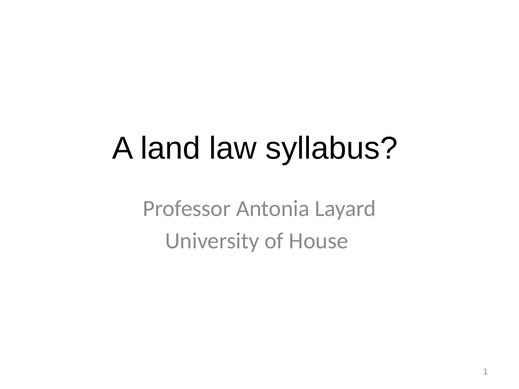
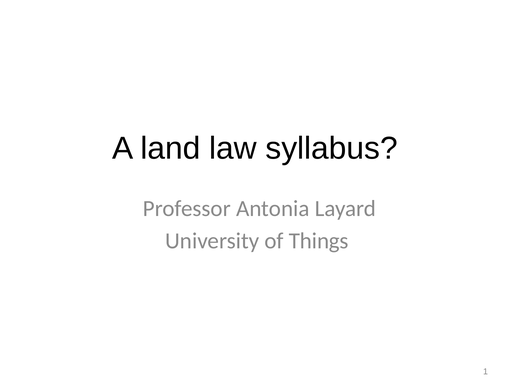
House: House -> Things (319, 241)
